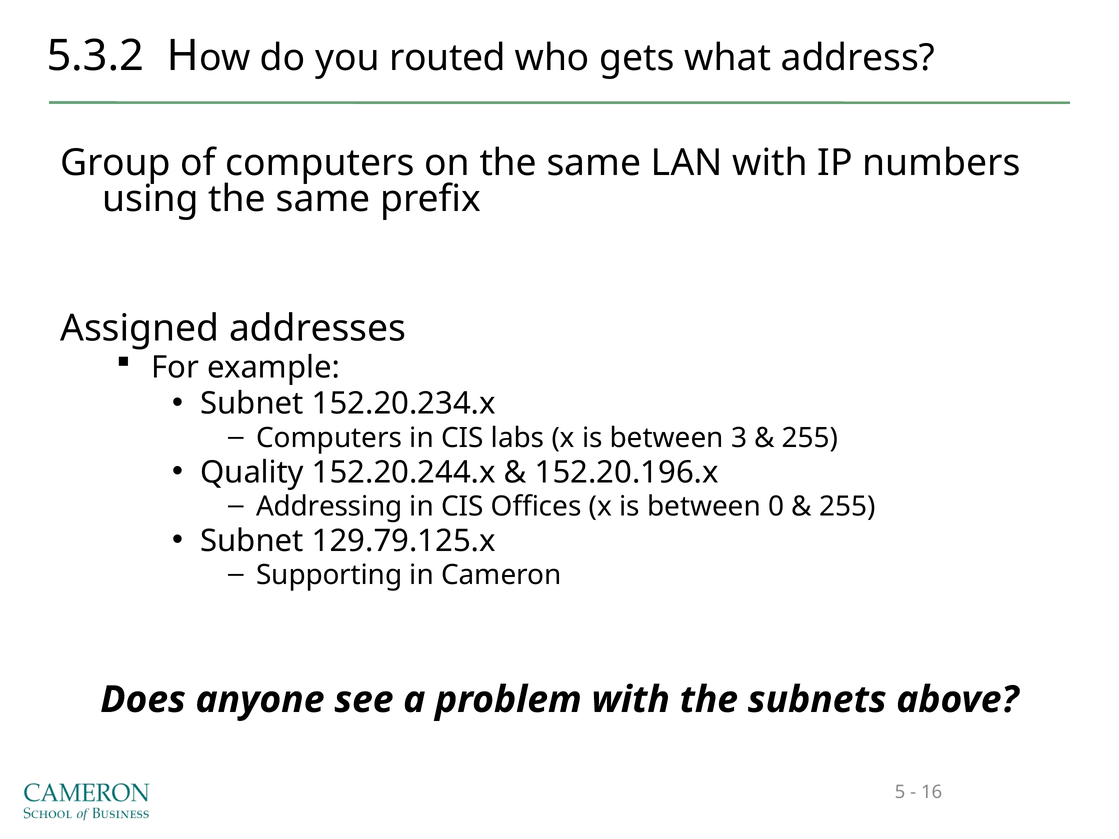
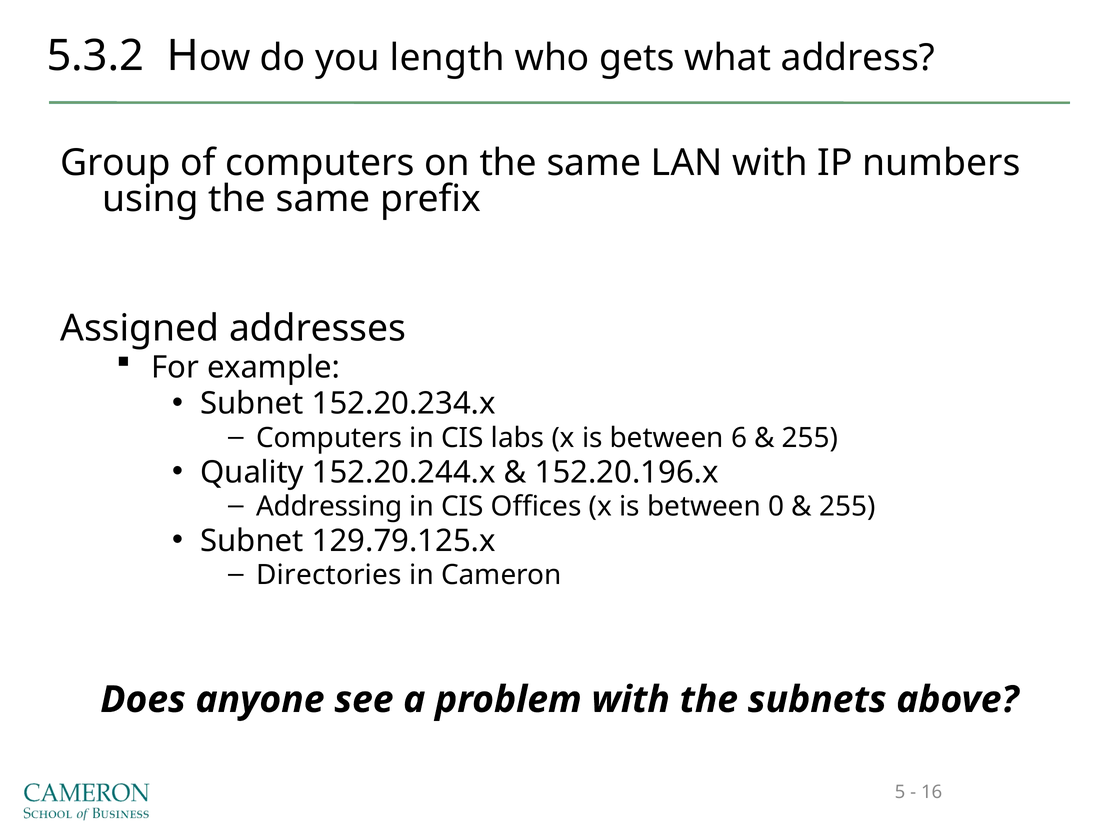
routed: routed -> length (447, 58)
3: 3 -> 6 (739, 438)
Supporting: Supporting -> Directories (329, 575)
